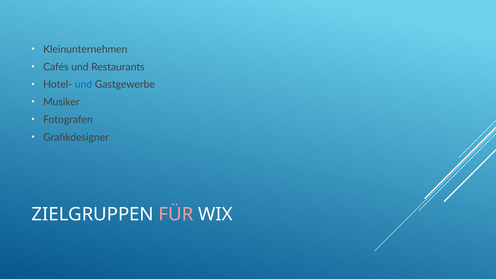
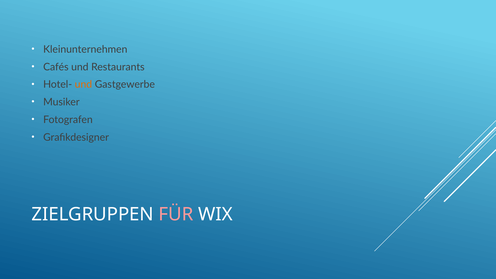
und colour: blue -> orange (83, 85)
